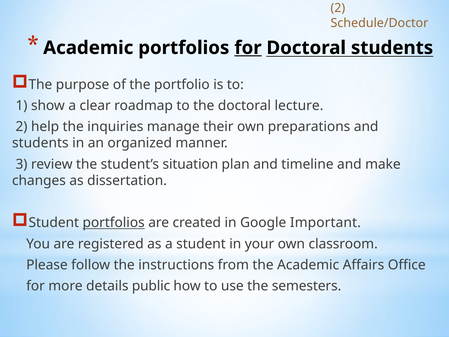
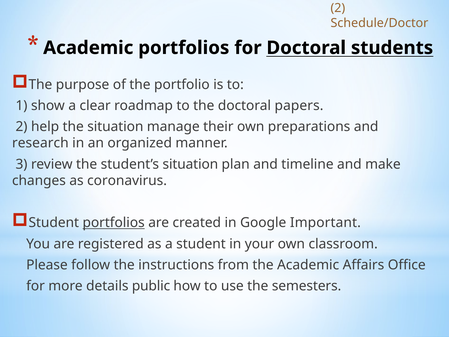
for underline: present -> none (248, 48)
lecture: lecture -> papers (299, 106)
the inquiries: inquiries -> situation (115, 127)
students: students -> research (40, 143)
dissertation: dissertation -> coronavirus (127, 180)
